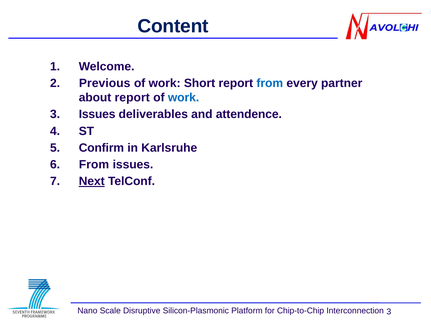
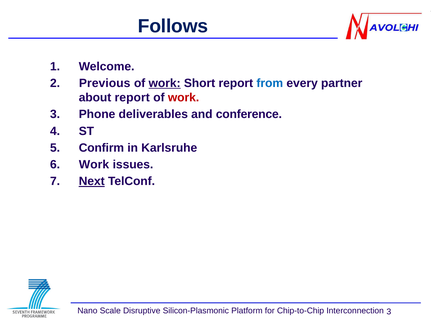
Content: Content -> Follows (173, 26)
work underline: none -> present (165, 83)
work colour: blue -> red (184, 98)
Issues: Issues -> Phone (97, 114)
attendence: attendence -> conference (249, 114)
From: From -> Work (94, 165)
